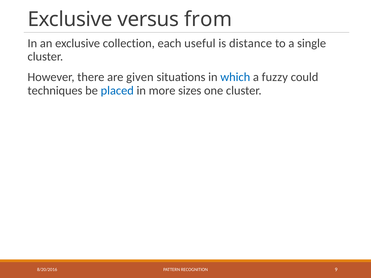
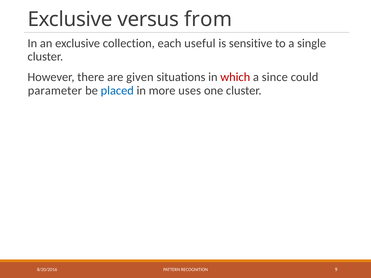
distance: distance -> sensitive (251, 43)
which colour: blue -> red (235, 77)
fuzzy: fuzzy -> since (275, 77)
techniques: techniques -> parameter (55, 91)
sizes: sizes -> uses (190, 91)
